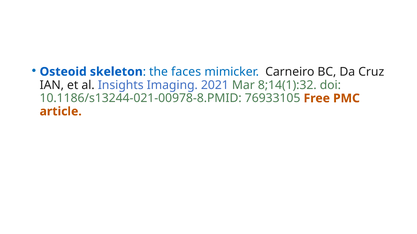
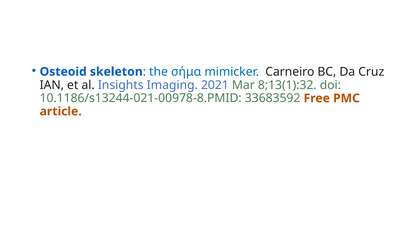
faces: faces -> σήμα (186, 72)
8;14(1):32: 8;14(1):32 -> 8;13(1):32 (287, 85)
76933105: 76933105 -> 33683592 (273, 99)
